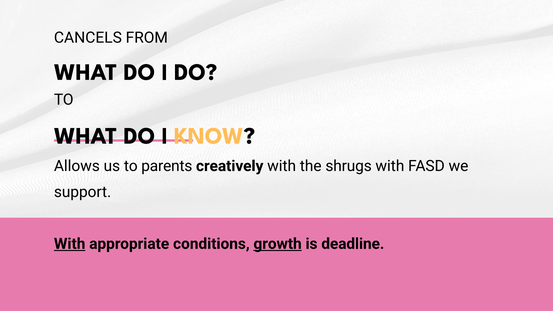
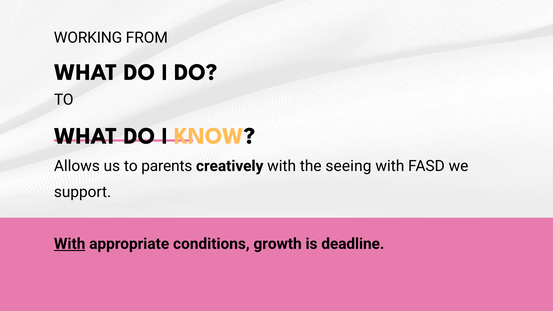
CANCELS: CANCELS -> WORKING (88, 38)
shrugs: shrugs -> seeing (348, 166)
growth underline: present -> none (278, 244)
